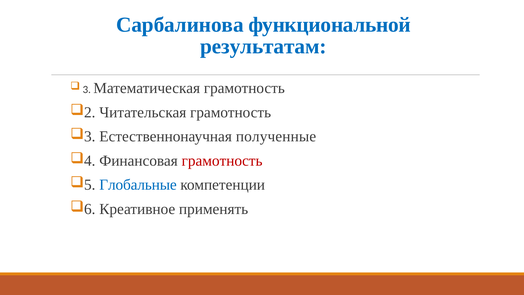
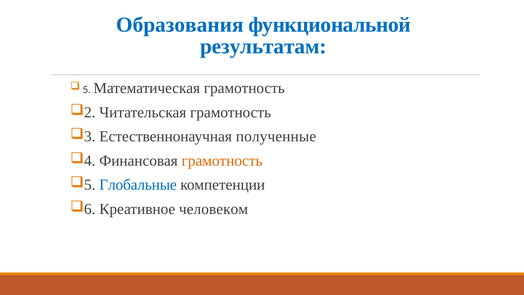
Сарбалинова: Сарбалинова -> Образования (180, 25)
3: 3 -> 5 (87, 89)
грамотность colour: red -> orange (222, 160)
применять: применять -> человеком (214, 209)
